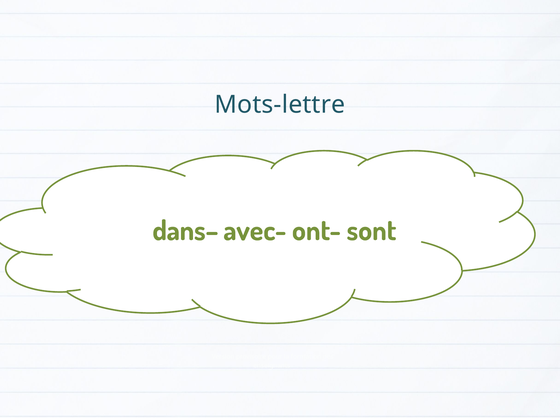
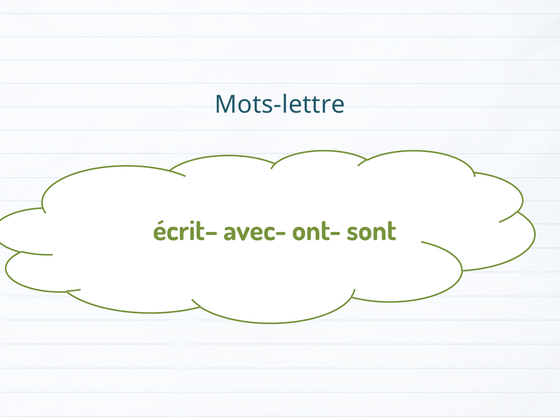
dans–: dans– -> écrit– (185, 231)
